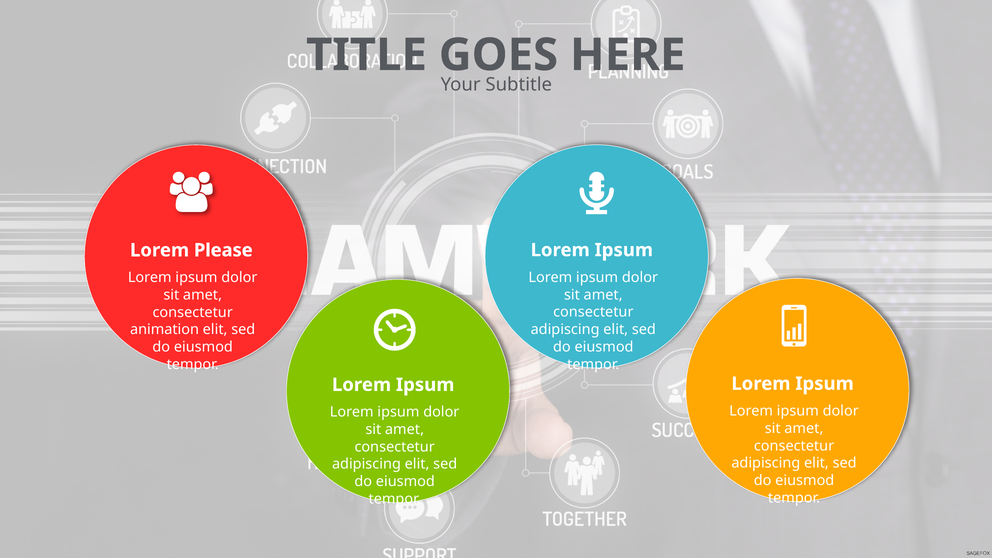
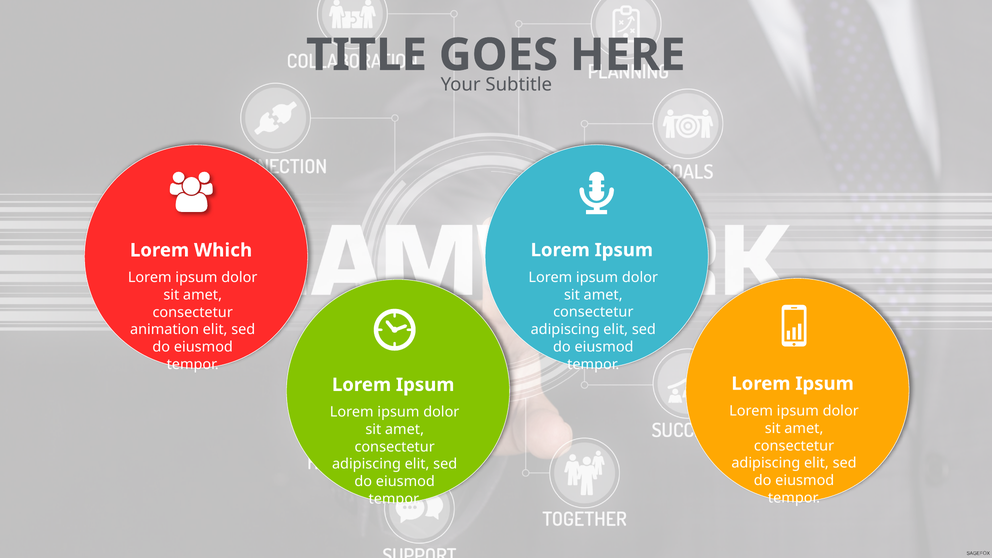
Please: Please -> Which (223, 250)
